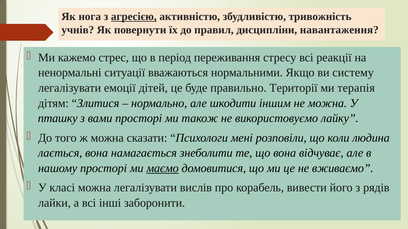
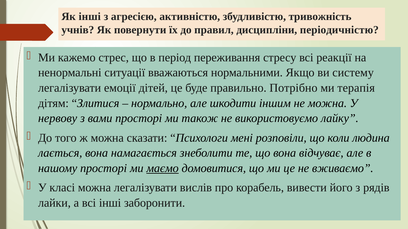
Як нога: нога -> інші (90, 17)
агресією underline: present -> none (134, 17)
навантаження: навантаження -> періодичністю (339, 30)
Території: Території -> Потрібно (293, 88)
пташку: пташку -> нервову (58, 119)
